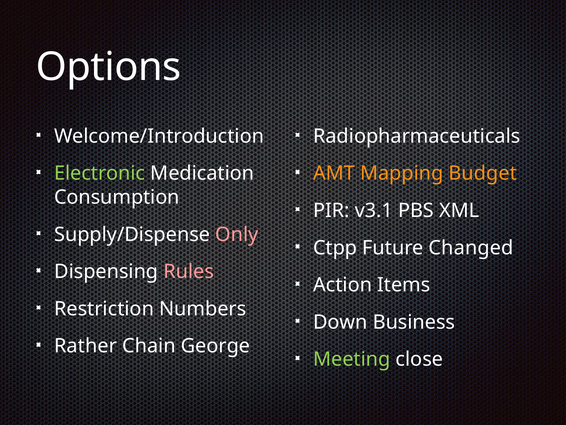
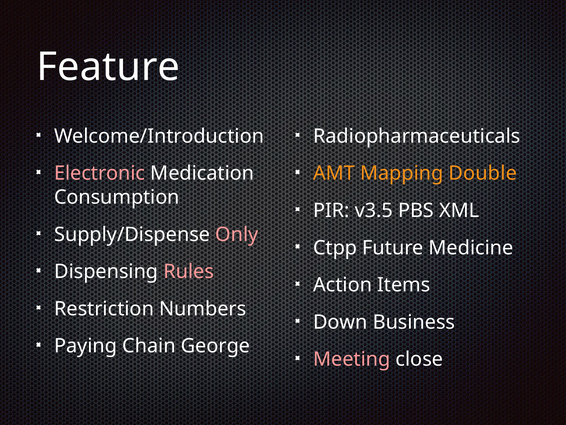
Options: Options -> Feature (108, 67)
Electronic colour: light green -> pink (100, 173)
Budget: Budget -> Double (483, 173)
v3.1: v3.1 -> v3.5 (374, 210)
Changed: Changed -> Medicine (471, 247)
Rather: Rather -> Paying (86, 346)
Meeting colour: light green -> pink (352, 359)
